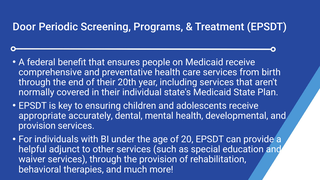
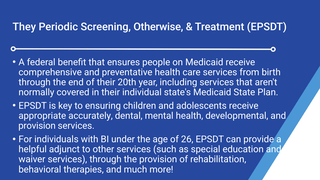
Door: Door -> They (24, 27)
Programs: Programs -> Otherwise (158, 27)
20: 20 -> 26 (187, 139)
